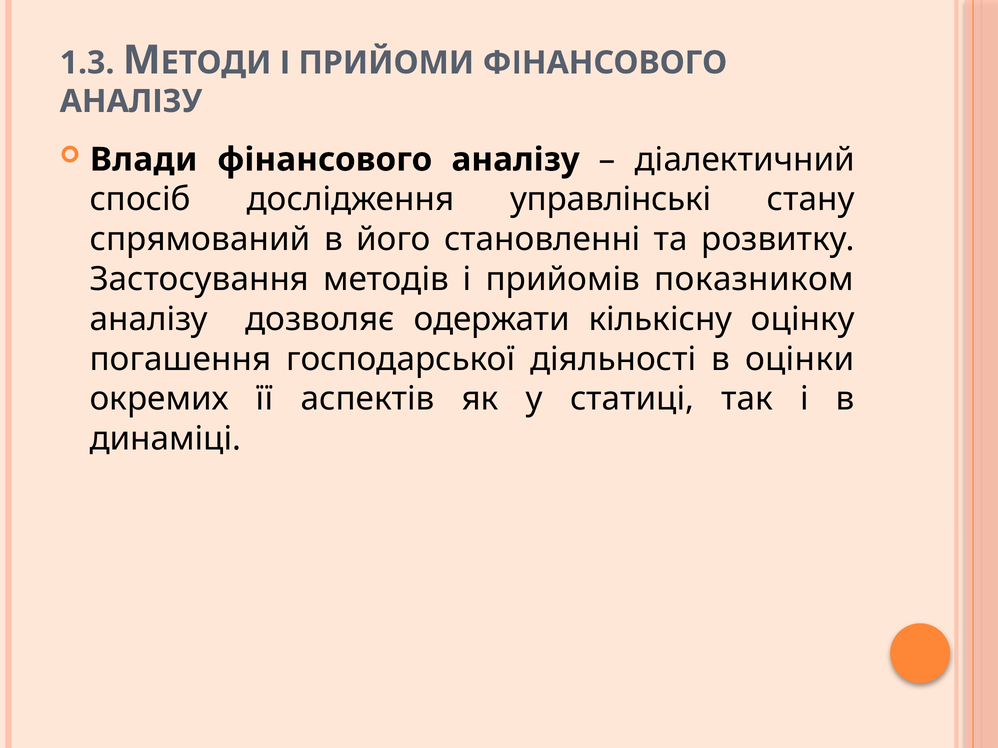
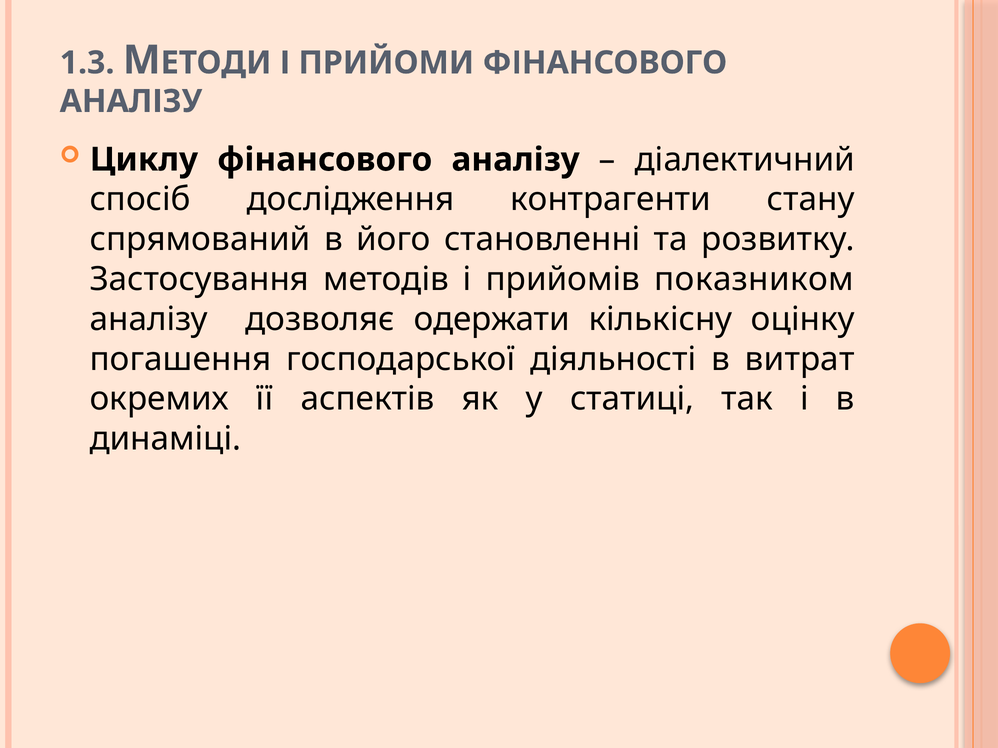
Влади: Влади -> Циклу (144, 160)
управлінські: управлінські -> контрагенти (611, 200)
оцінки: оцінки -> витрат (800, 359)
